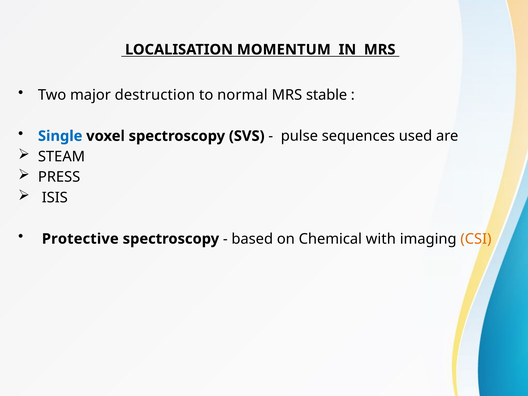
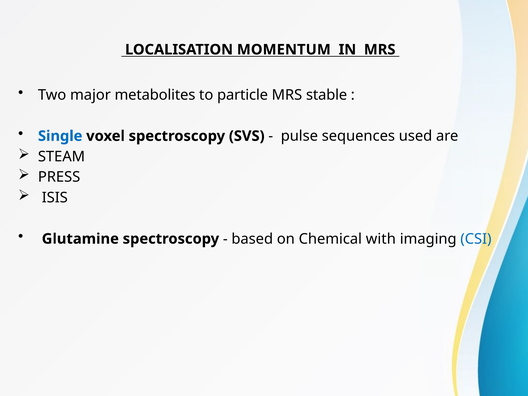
destruction: destruction -> metabolites (155, 95)
normal: normal -> particle (243, 95)
Protective: Protective -> Glutamine (80, 239)
CSI colour: orange -> blue (476, 239)
